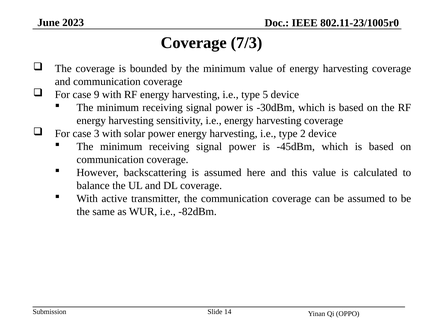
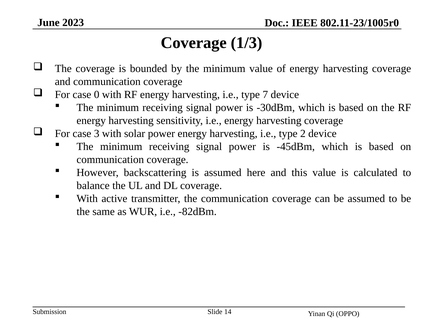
7/3: 7/3 -> 1/3 (247, 43)
9: 9 -> 0 (97, 95)
5: 5 -> 7 (265, 95)
